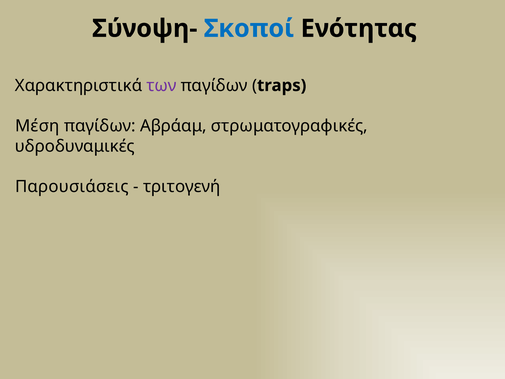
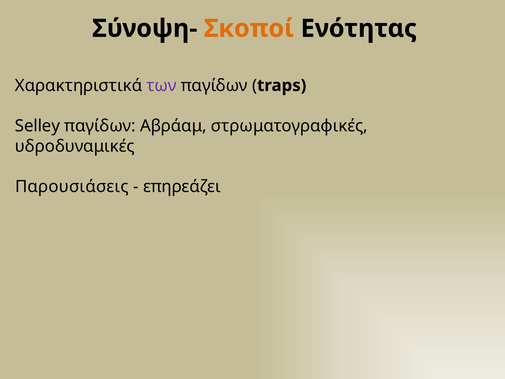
Σκοποί colour: blue -> orange (249, 28)
Μέση: Μέση -> Selley (37, 126)
τριτογενή: τριτογενή -> επηρεάζει (182, 186)
